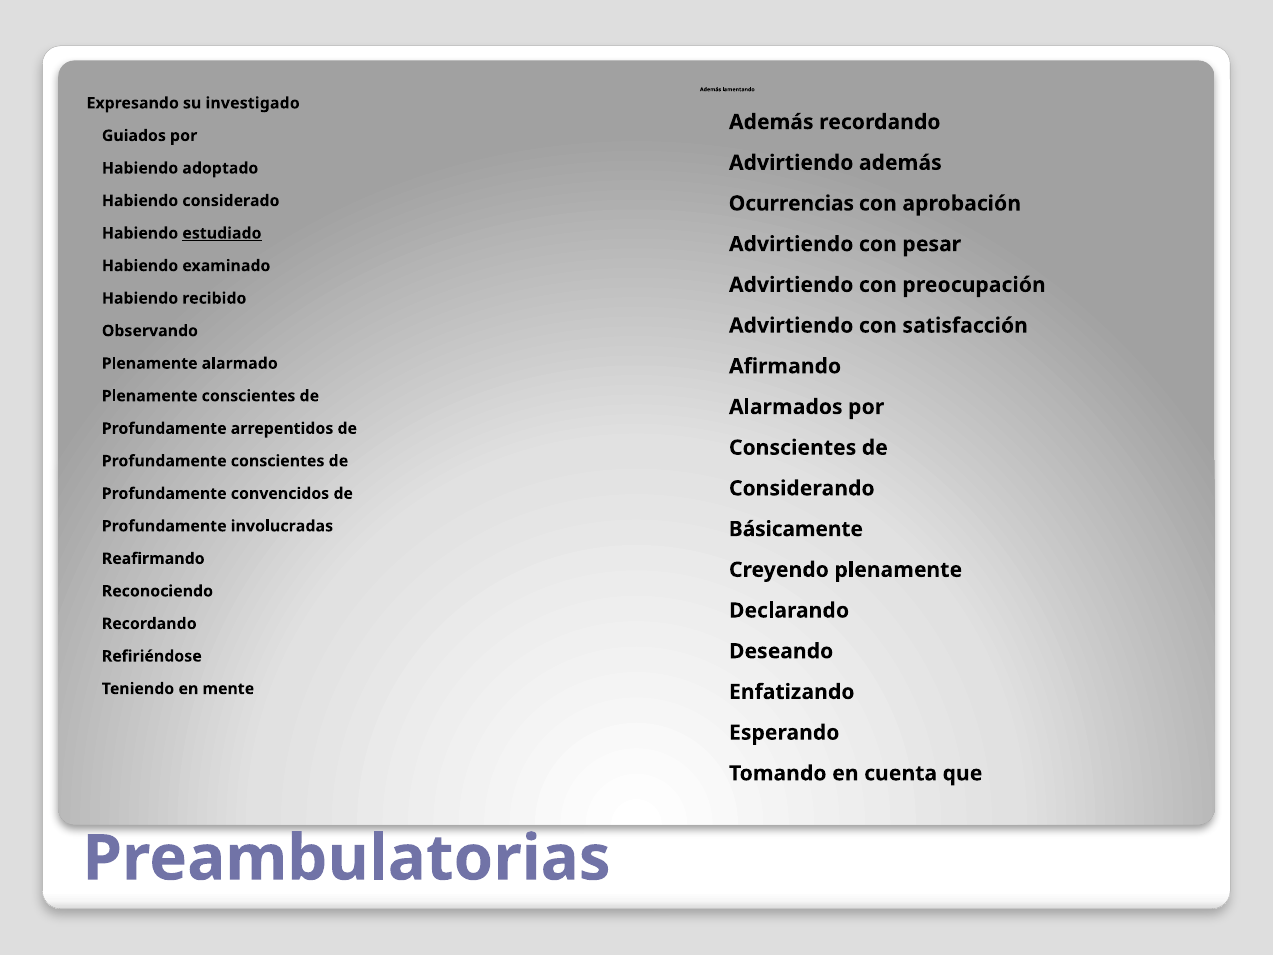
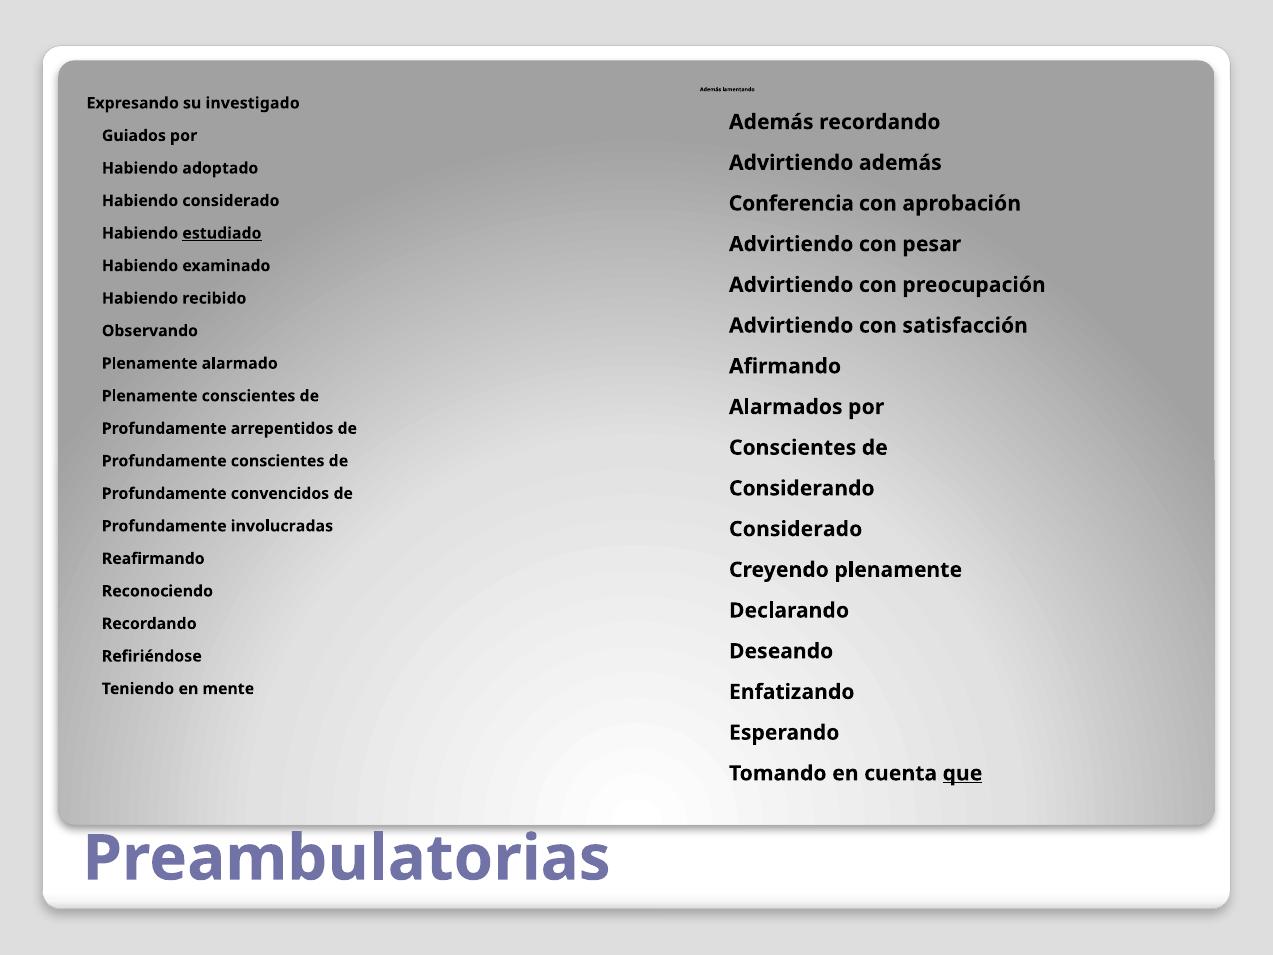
Ocurrencias: Ocurrencias -> Conferencia (791, 203)
Básicamente: Básicamente -> Considerado (796, 529)
que underline: none -> present (962, 773)
